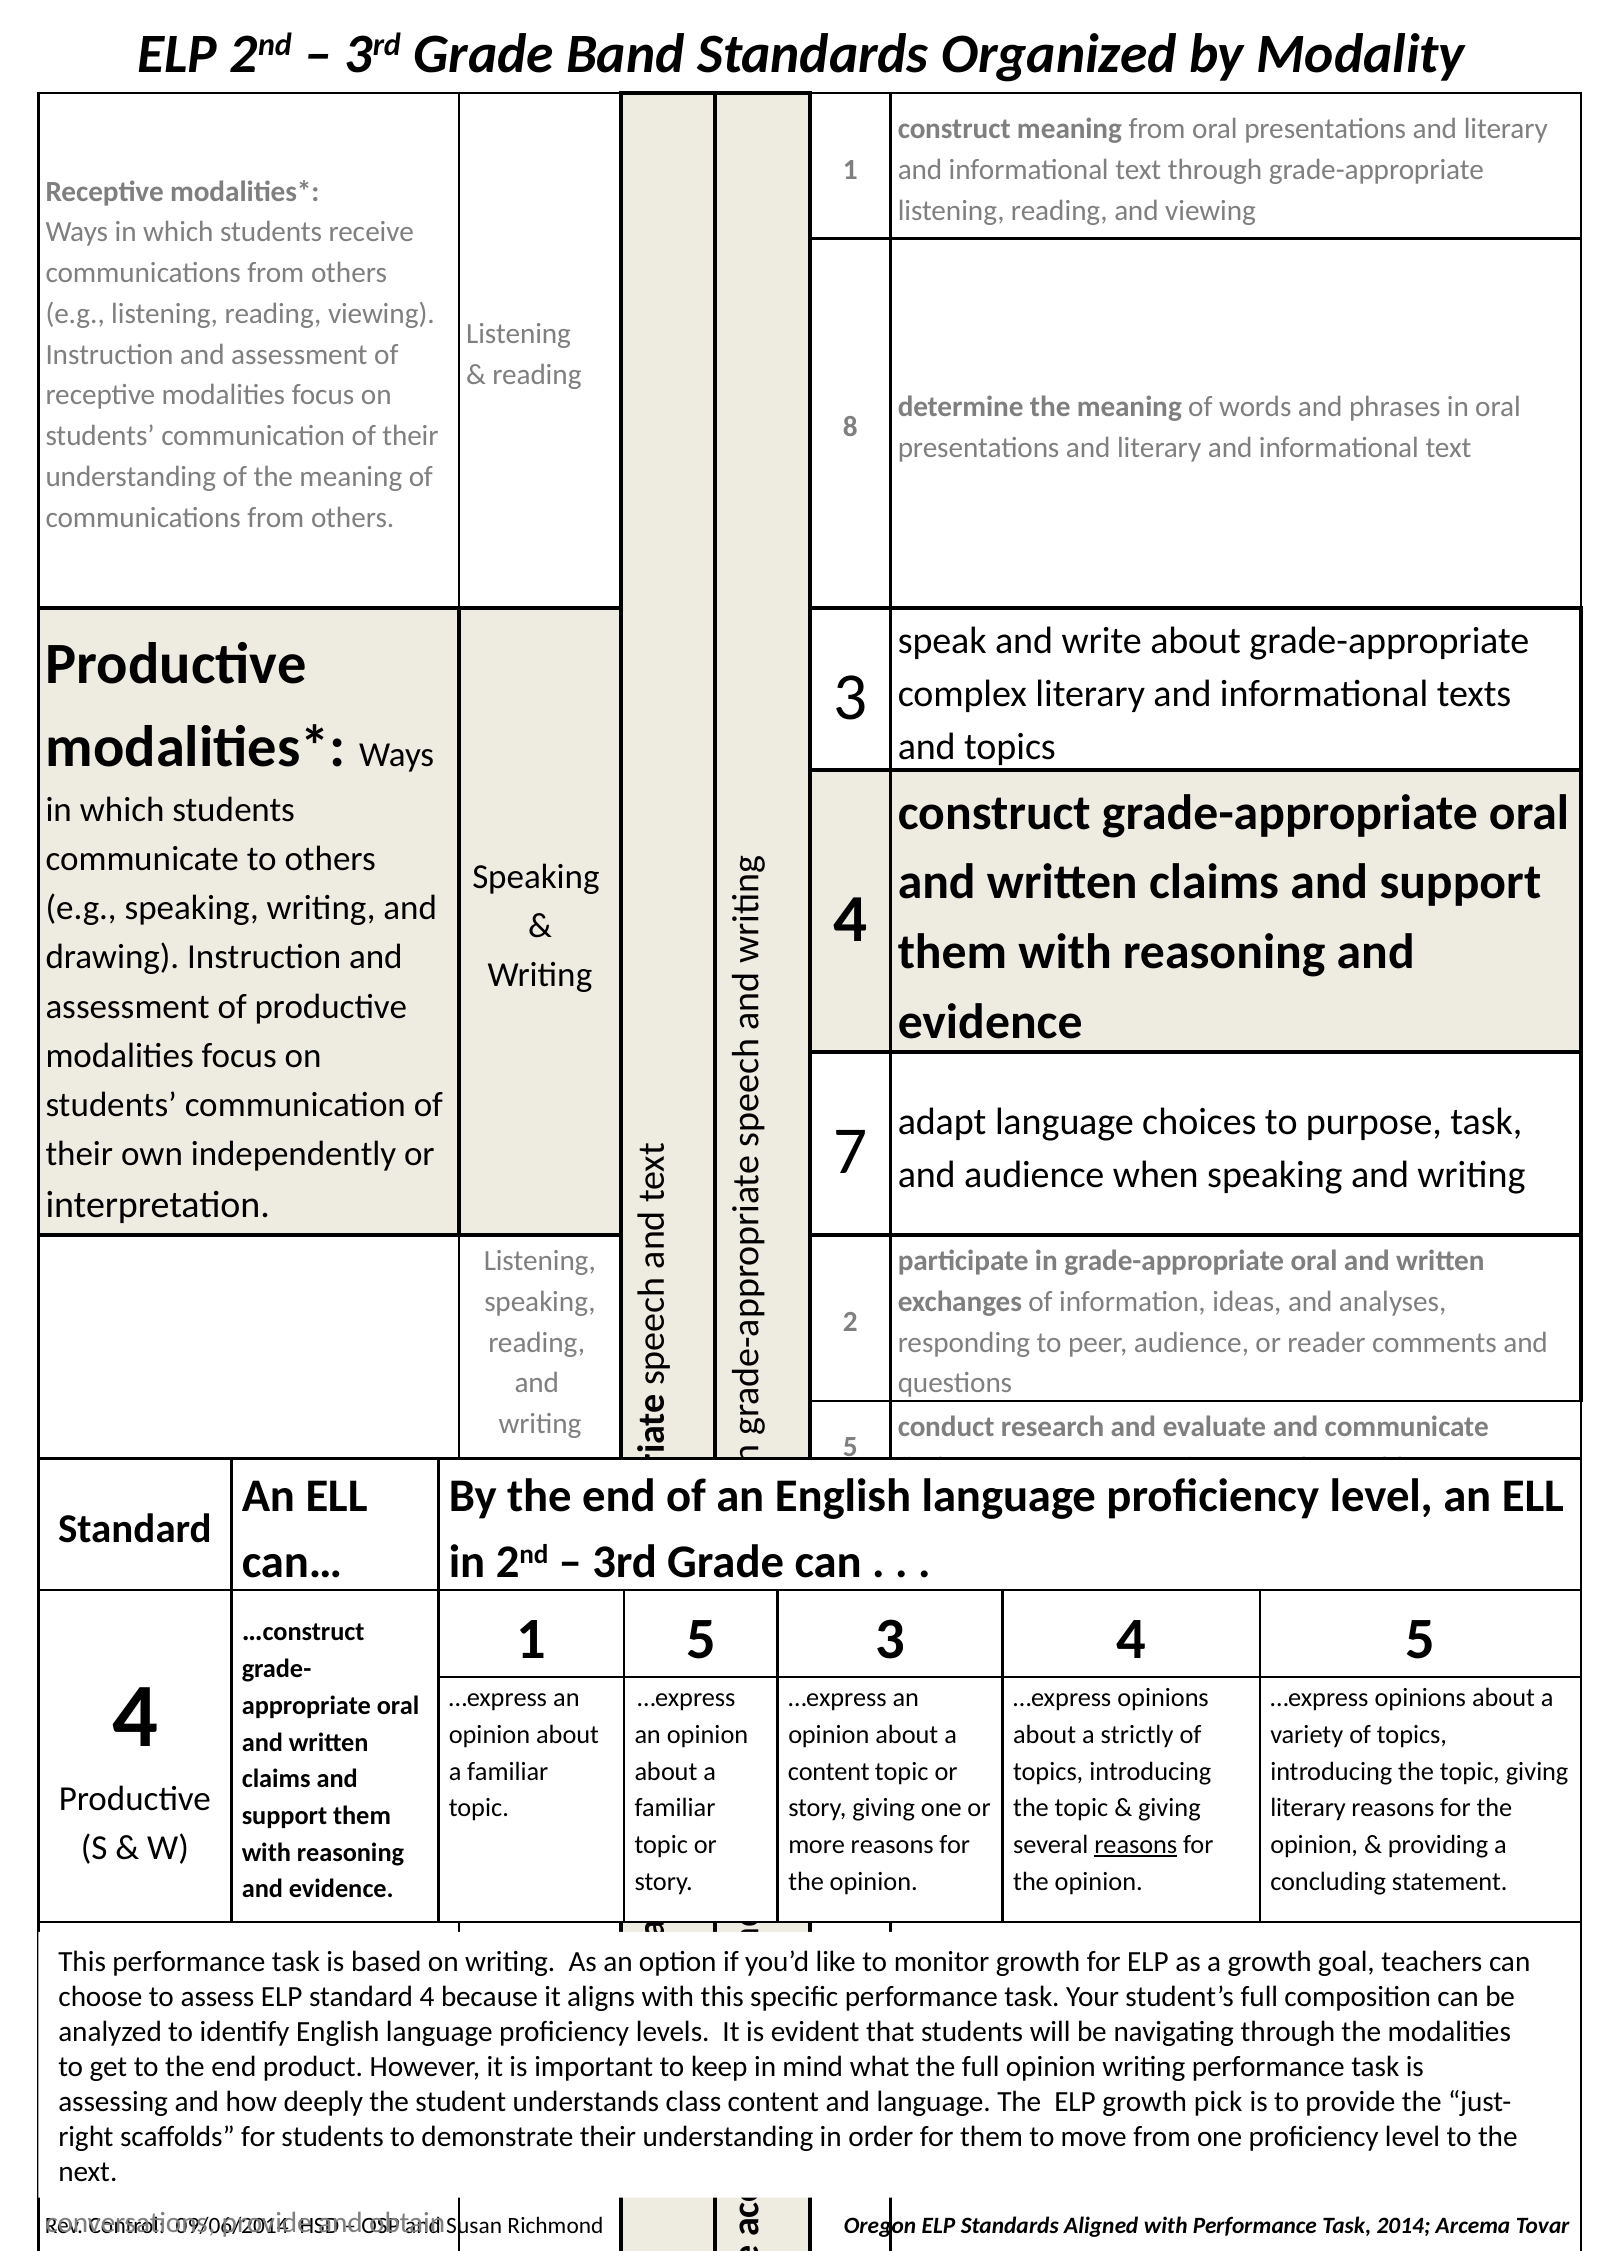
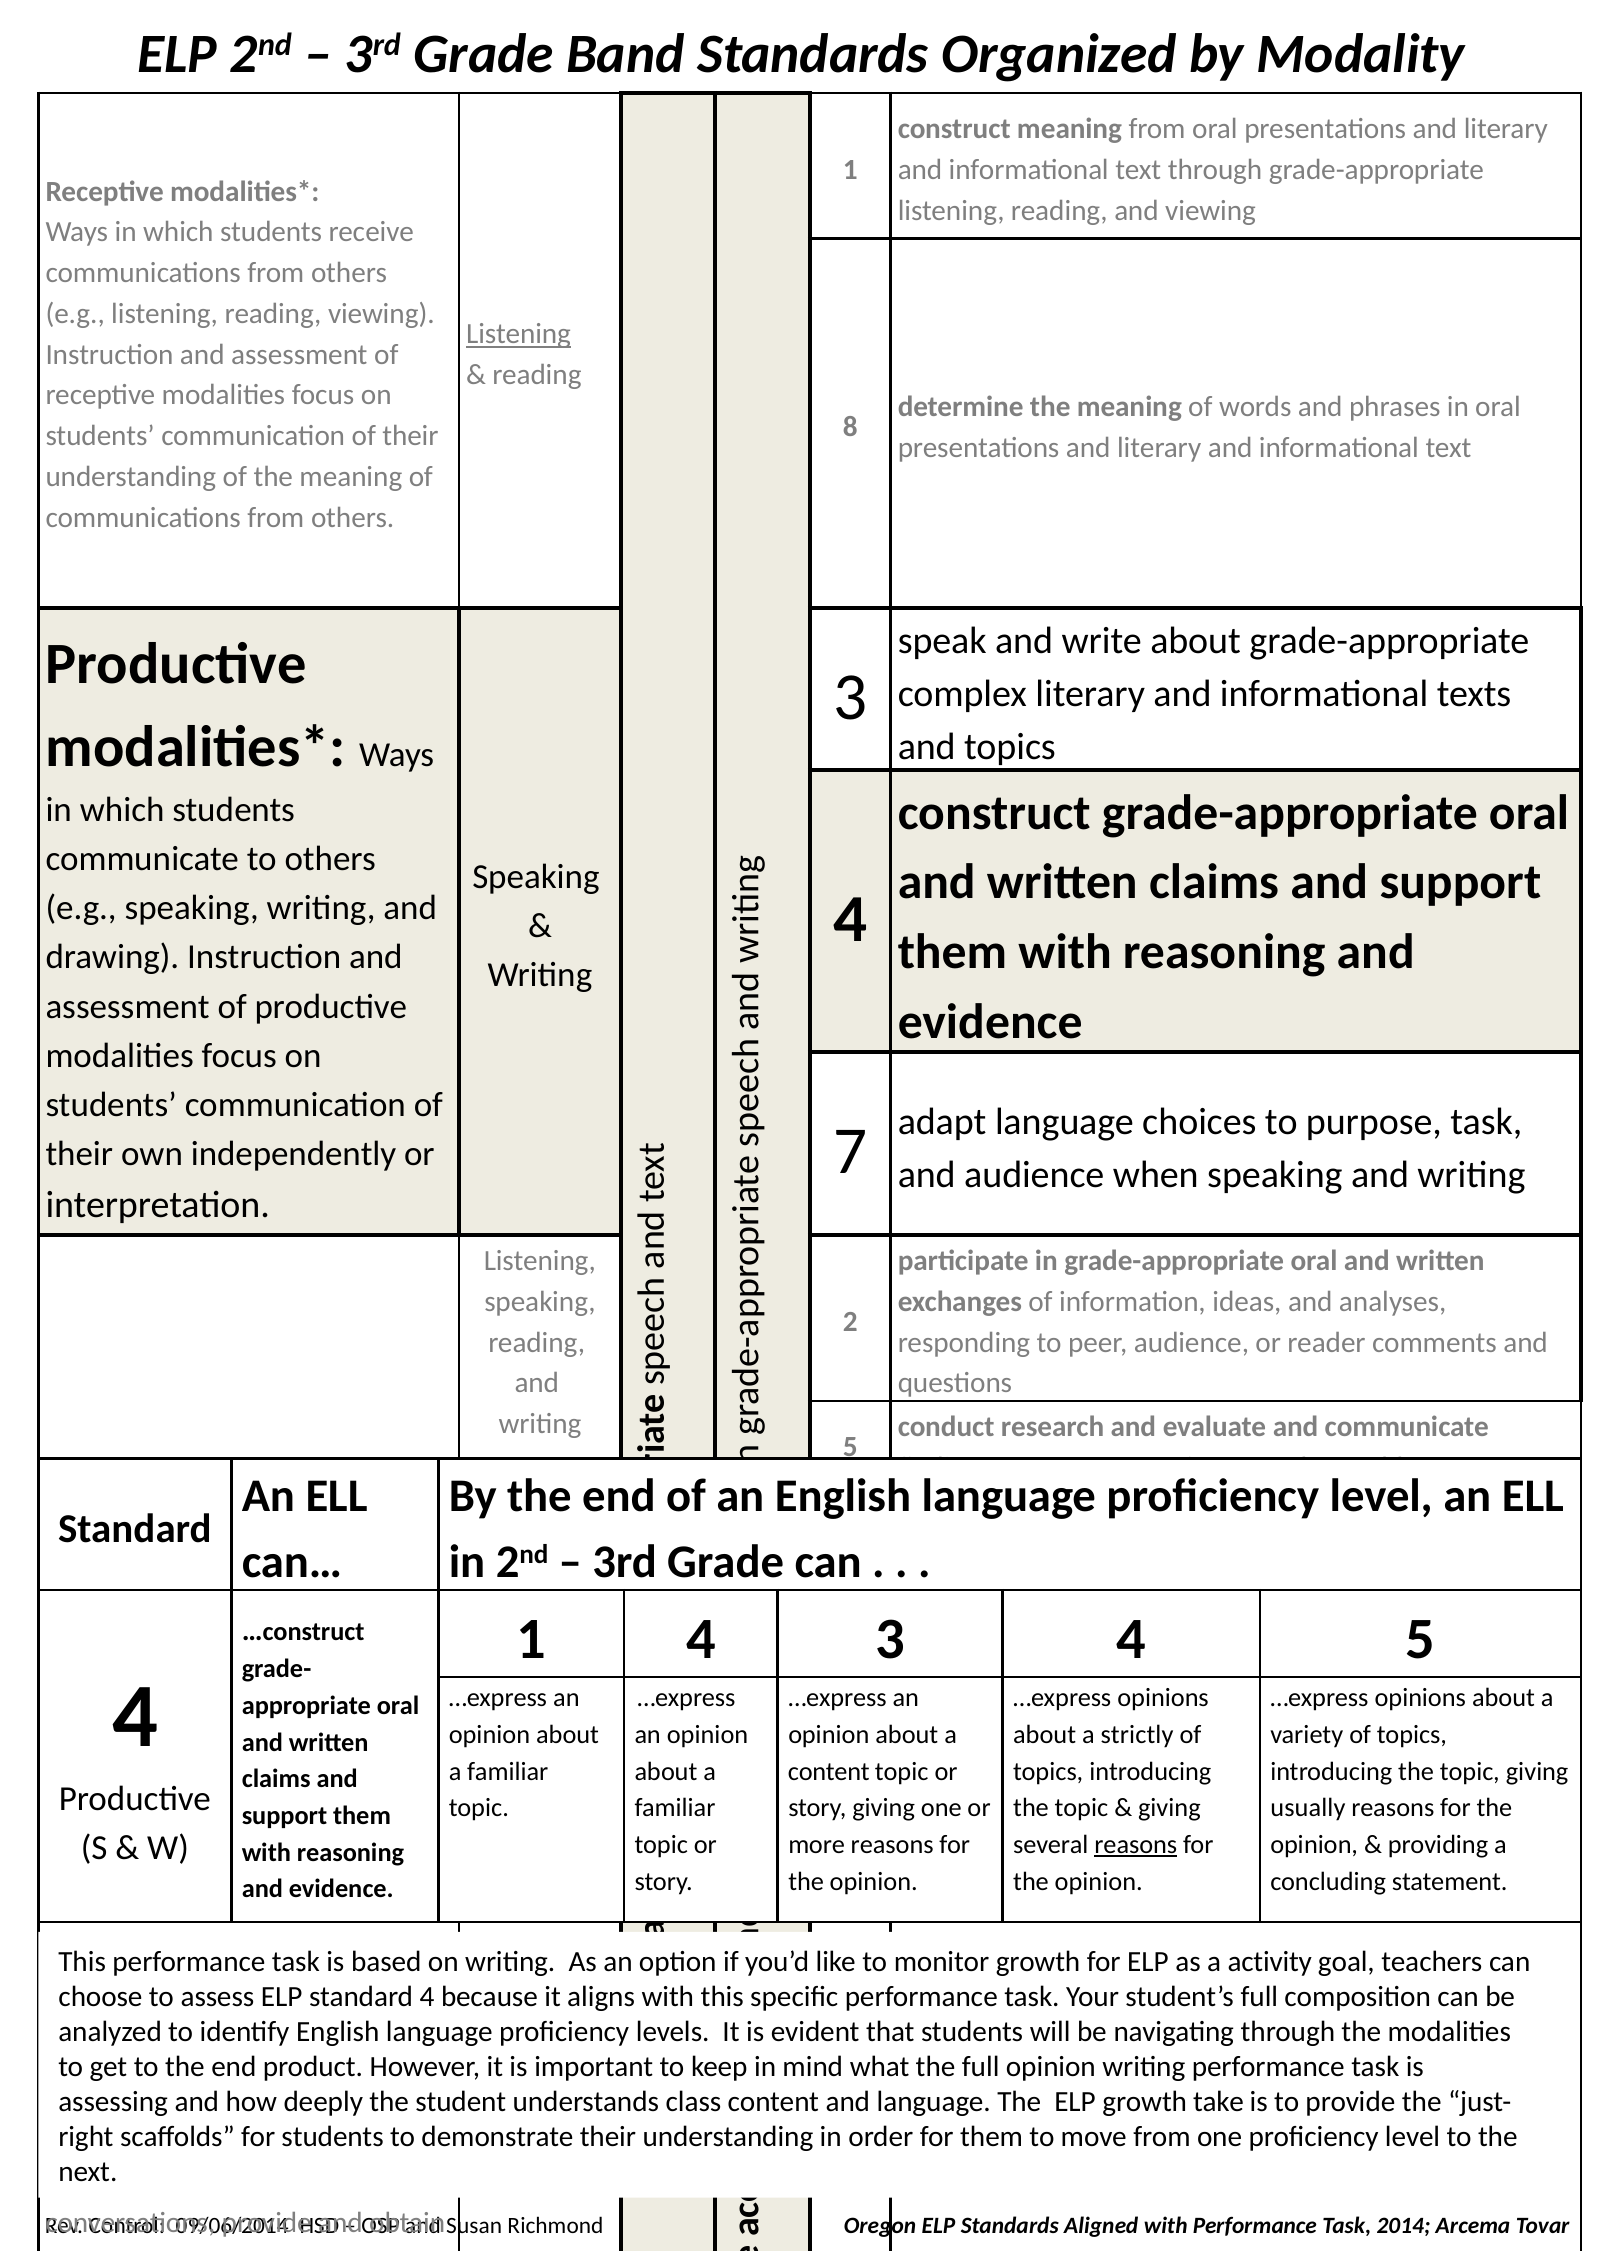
Listening underline: none -> present (518, 334)
1 5: 5 -> 4 (701, 1640)
literary: literary -> usually (1308, 1808)
a growth: growth -> activity (1270, 1962)
pick: pick -> take (1218, 2102)
